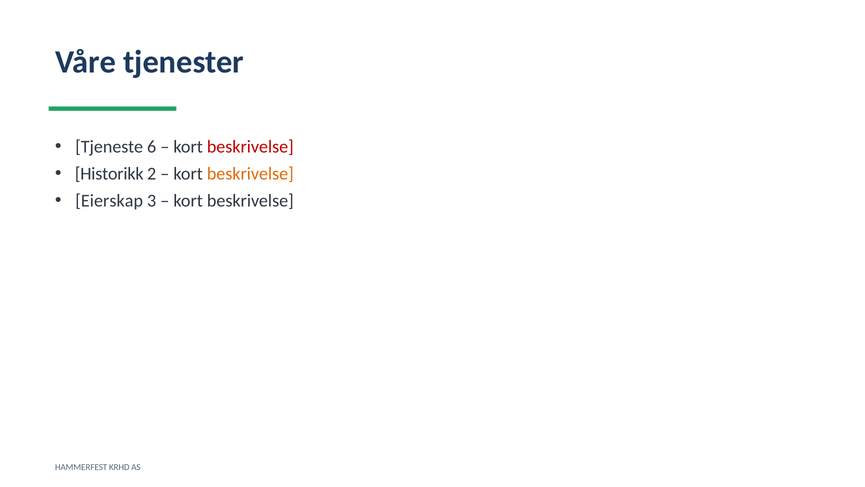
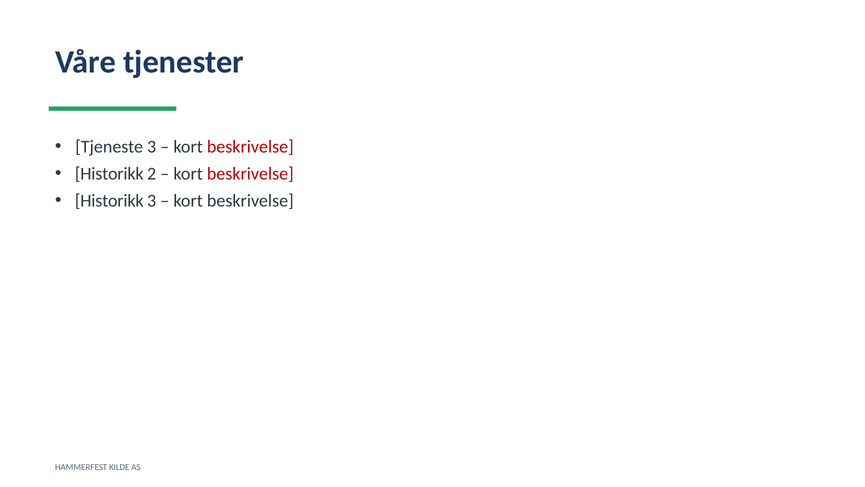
Tjeneste 6: 6 -> 3 (152, 147)
beskrivelse colour: orange -> red (250, 174)
Eierskap: Eierskap -> Historikk (109, 201)
KRHD: KRHD -> KILDE (119, 467)
